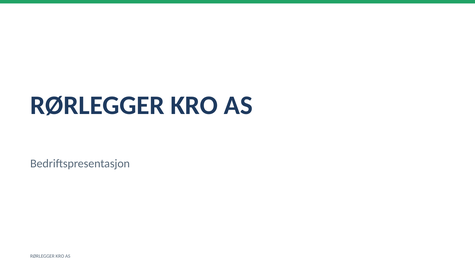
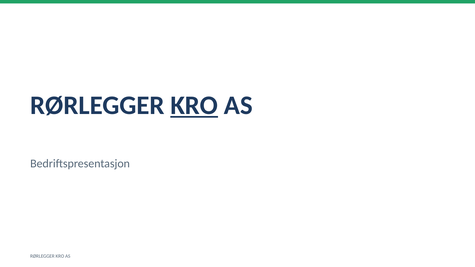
KRO underline: none -> present (194, 105)
